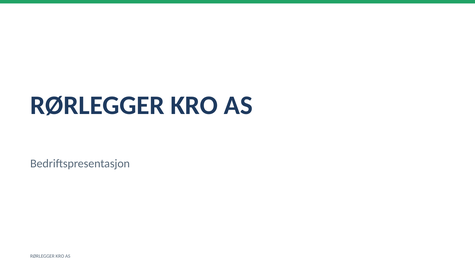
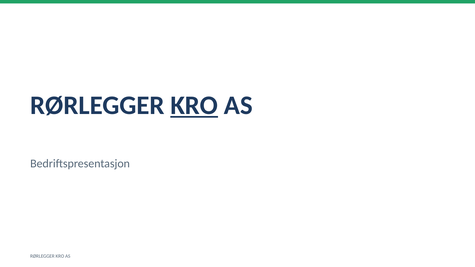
KRO underline: none -> present (194, 105)
